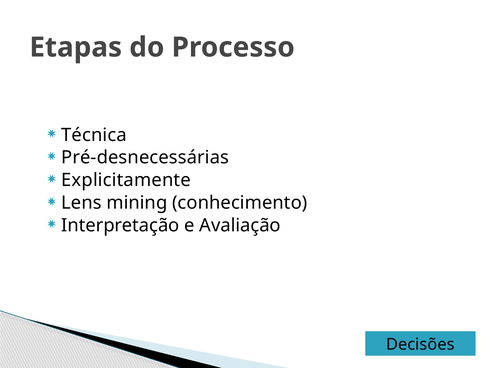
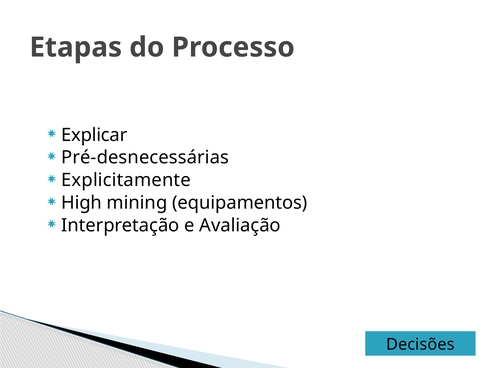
Técnica: Técnica -> Explicar (94, 135)
Lens: Lens -> High (82, 203)
conhecimento: conhecimento -> equipamentos (240, 203)
